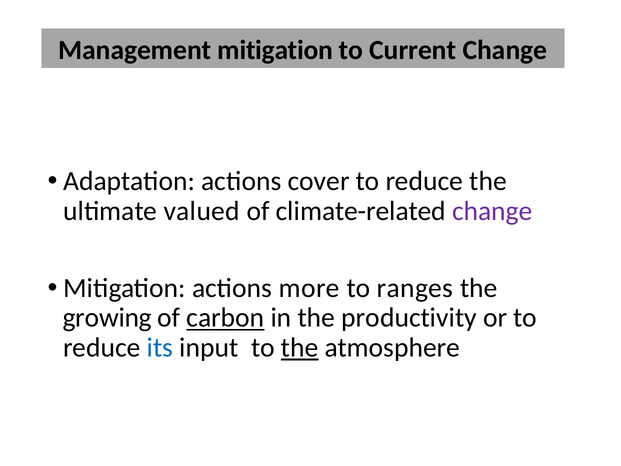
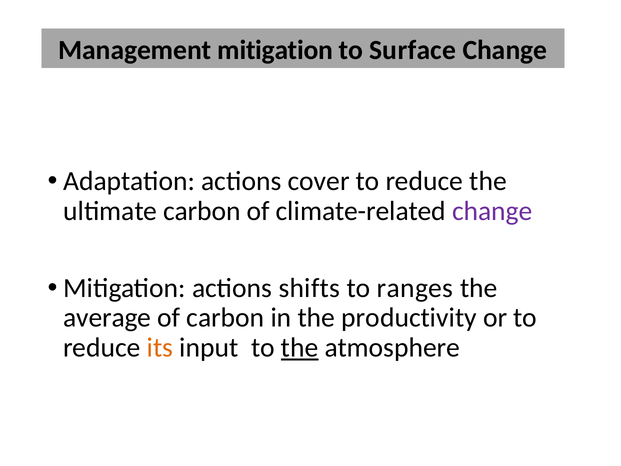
Current: Current -> Surface (413, 50)
ultimate valued: valued -> carbon (202, 211)
more: more -> shifts (309, 288)
growing: growing -> average (107, 318)
carbon underline: present -> none (225, 318)
its colour: blue -> orange (160, 348)
